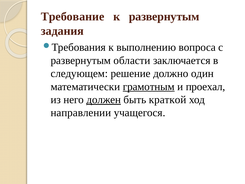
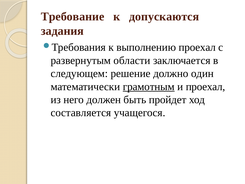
к развернутым: развернутым -> допускаются (164, 17)
выполнению вопроса: вопроса -> проехал (197, 47)
должен underline: present -> none (104, 100)
краткой: краткой -> пройдет (168, 100)
направлении: направлении -> составляется (81, 113)
